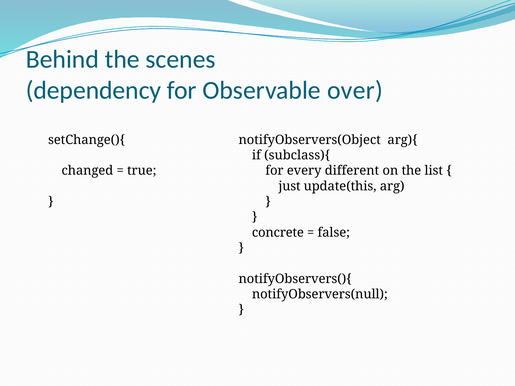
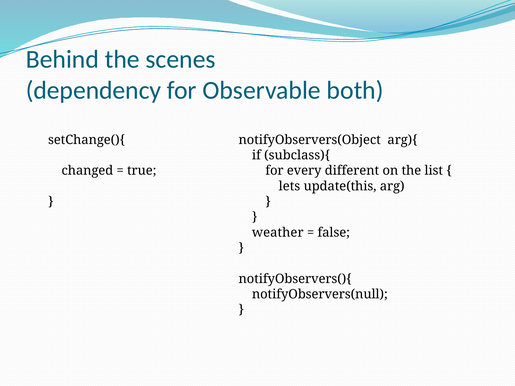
over: over -> both (355, 90)
just: just -> lets (289, 186)
concrete: concrete -> weather (278, 233)
